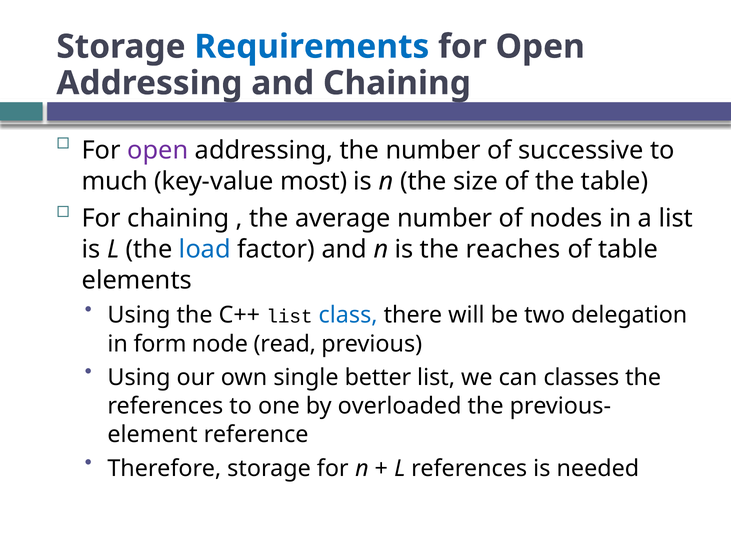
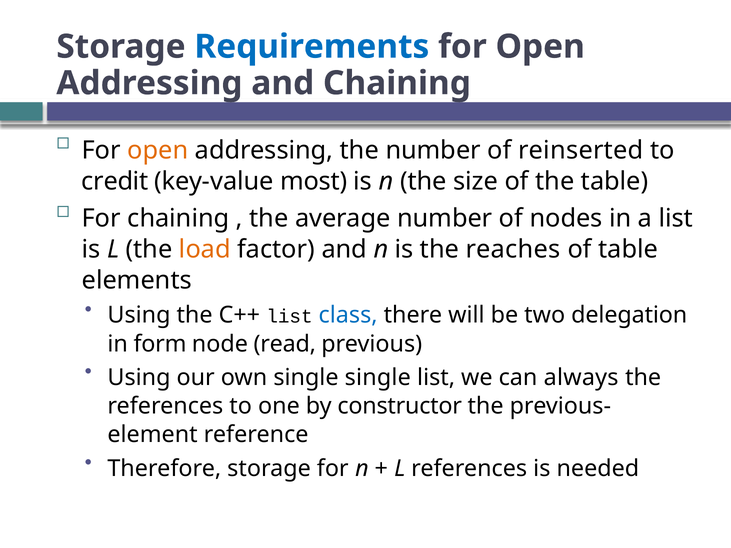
open colour: purple -> orange (158, 150)
successive: successive -> reinserted (581, 150)
much: much -> credit (115, 181)
load colour: blue -> orange (205, 250)
single better: better -> single (378, 378)
classes: classes -> always (581, 378)
overloaded: overloaded -> constructor (400, 406)
